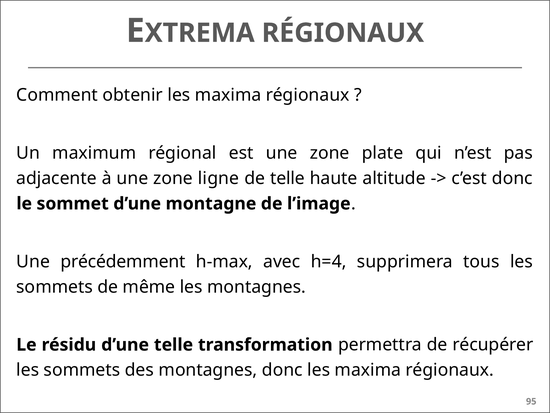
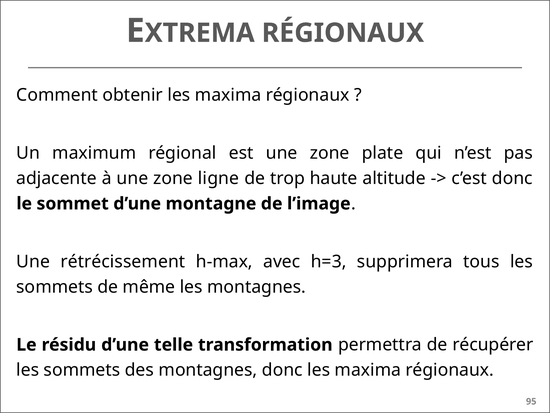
de telle: telle -> trop (287, 178)
précédemment: précédemment -> rétrécissement (123, 261)
h=4: h=4 -> h=3 (329, 261)
